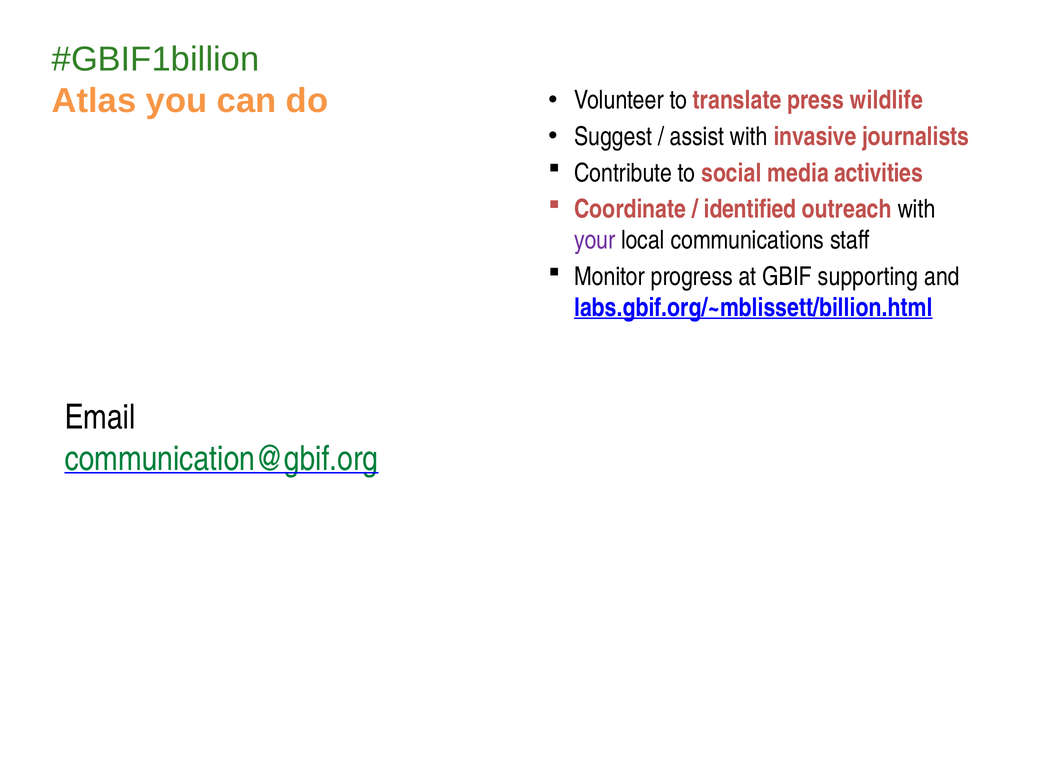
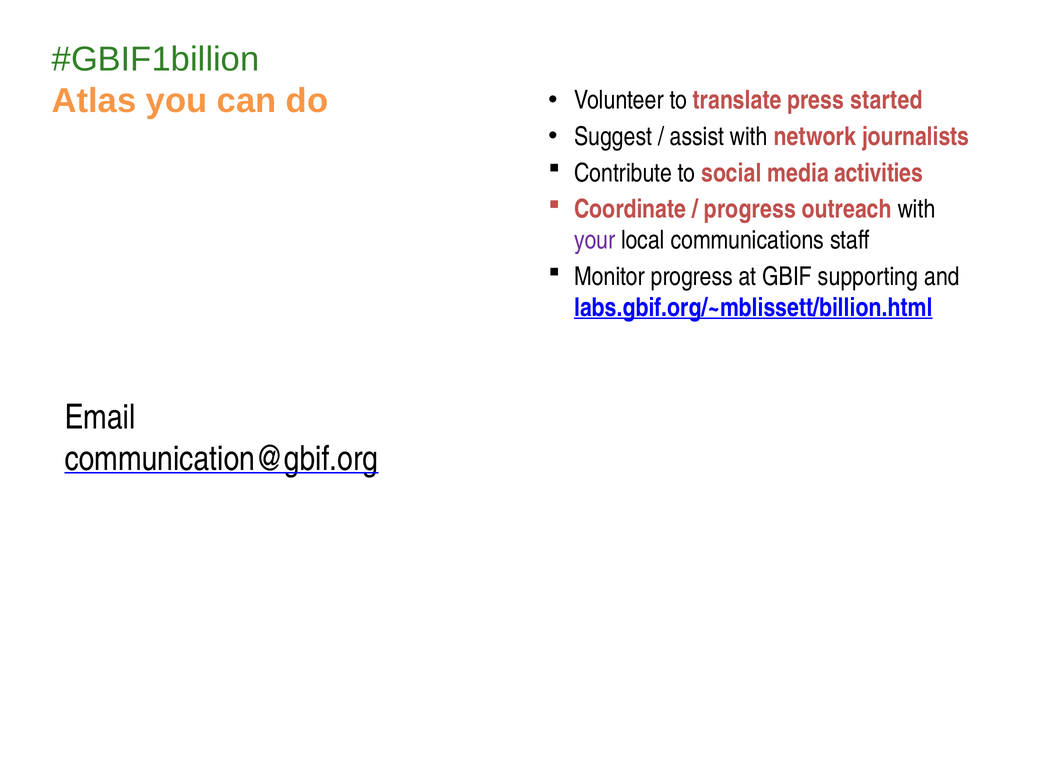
wildlife: wildlife -> started (886, 100)
invasive: invasive -> network (815, 137)
identified: identified -> progress (750, 209)
communication@gbif.org colour: green -> black (221, 459)
